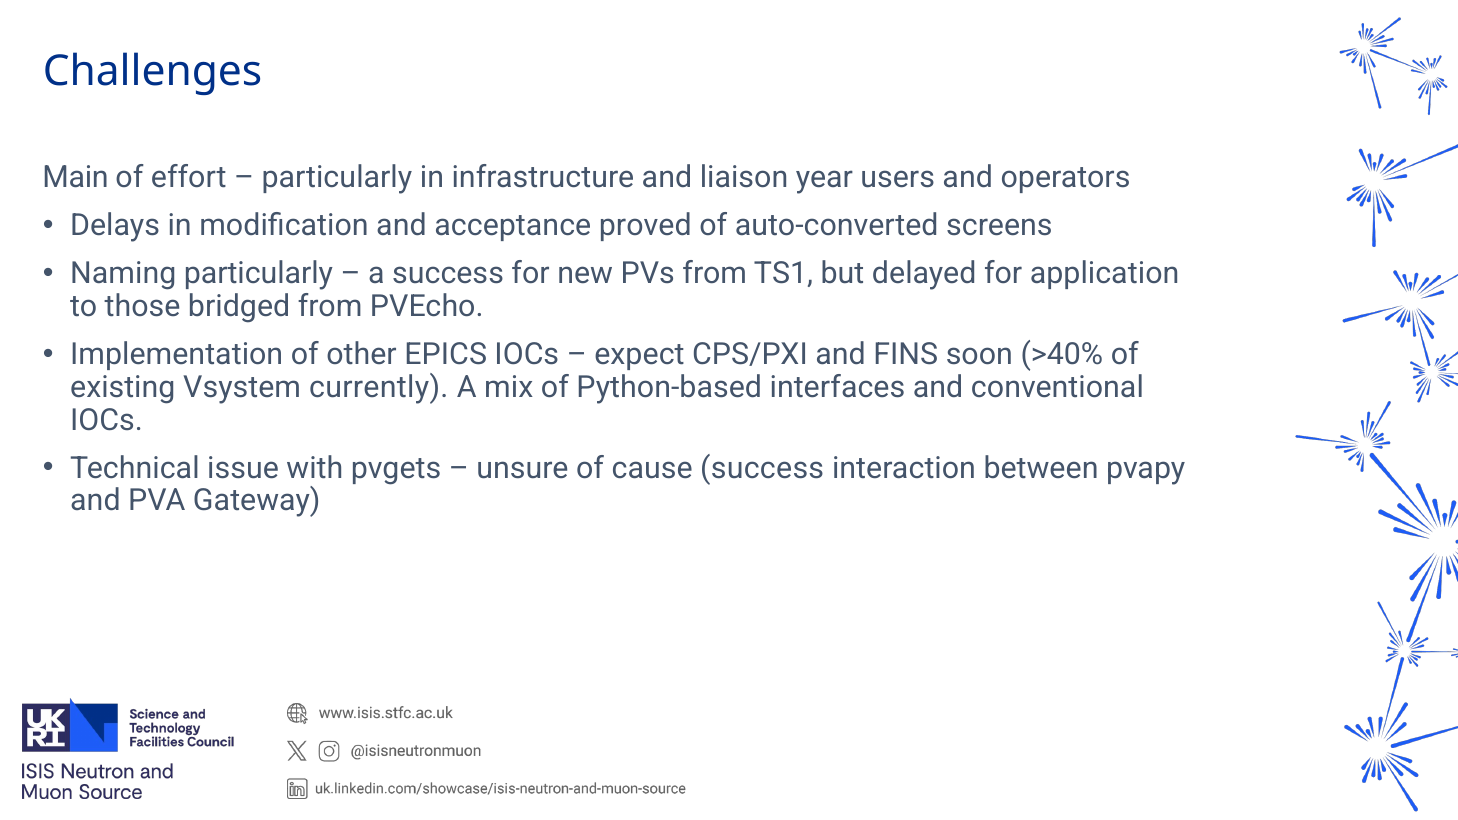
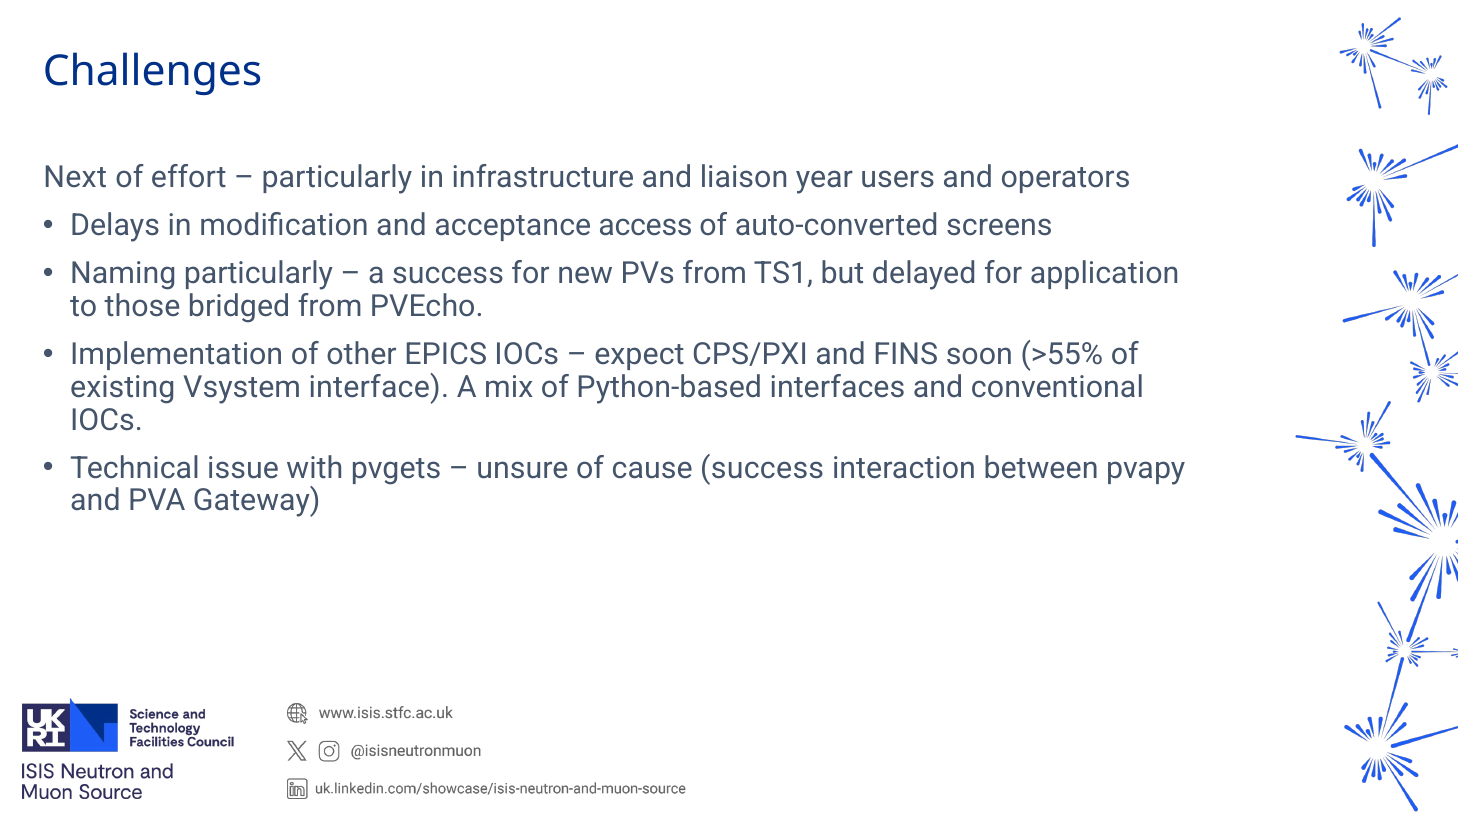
Main: Main -> Next (75, 178)
proved: proved -> access (645, 226)
>40%: >40% -> >55% (1062, 355)
currently: currently -> interface (379, 387)
